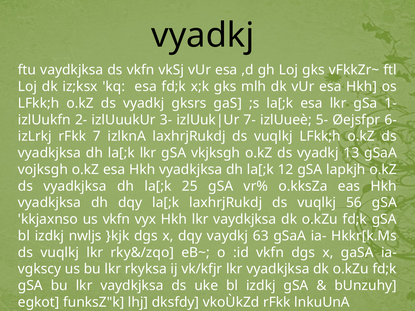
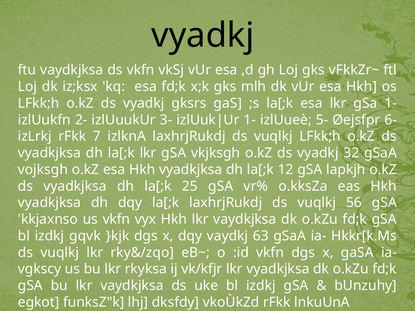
7-: 7- -> 1- (250, 120)
13: 13 -> 32 (351, 153)
nwljs: nwljs -> gqvk (85, 236)
